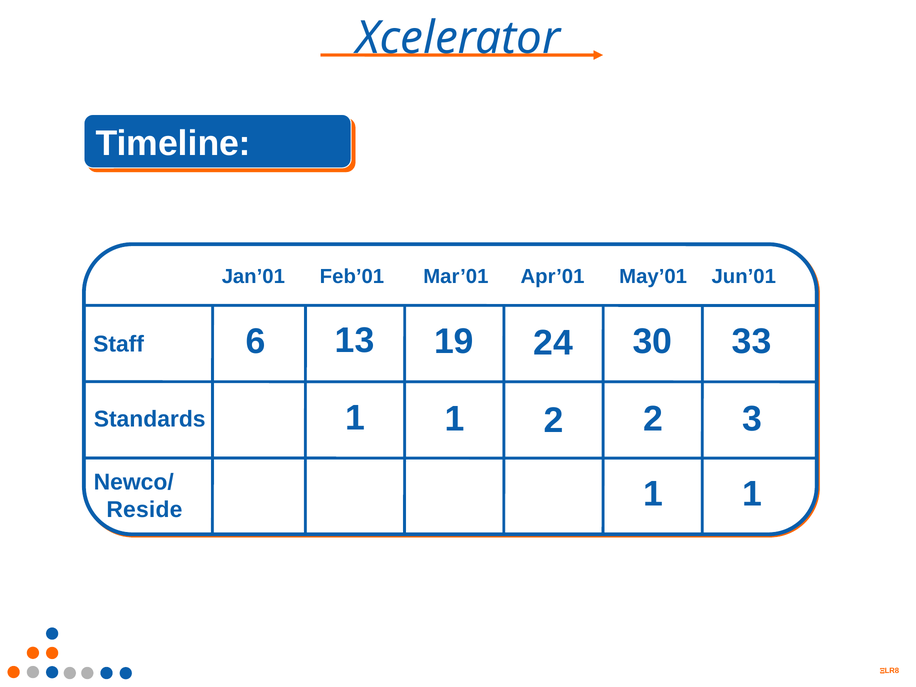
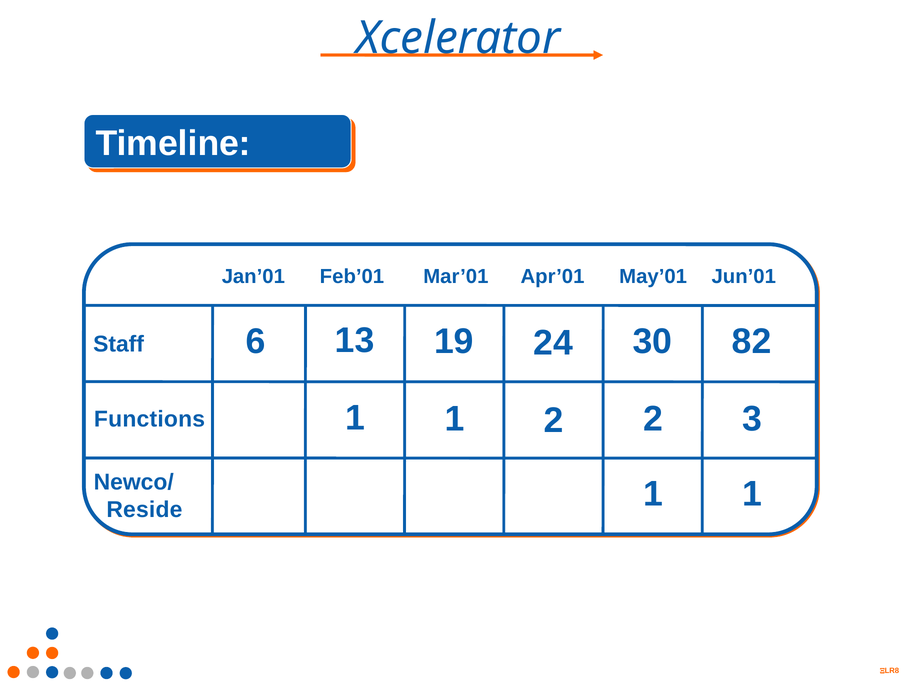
33: 33 -> 82 (752, 341)
Standards: Standards -> Functions (150, 419)
